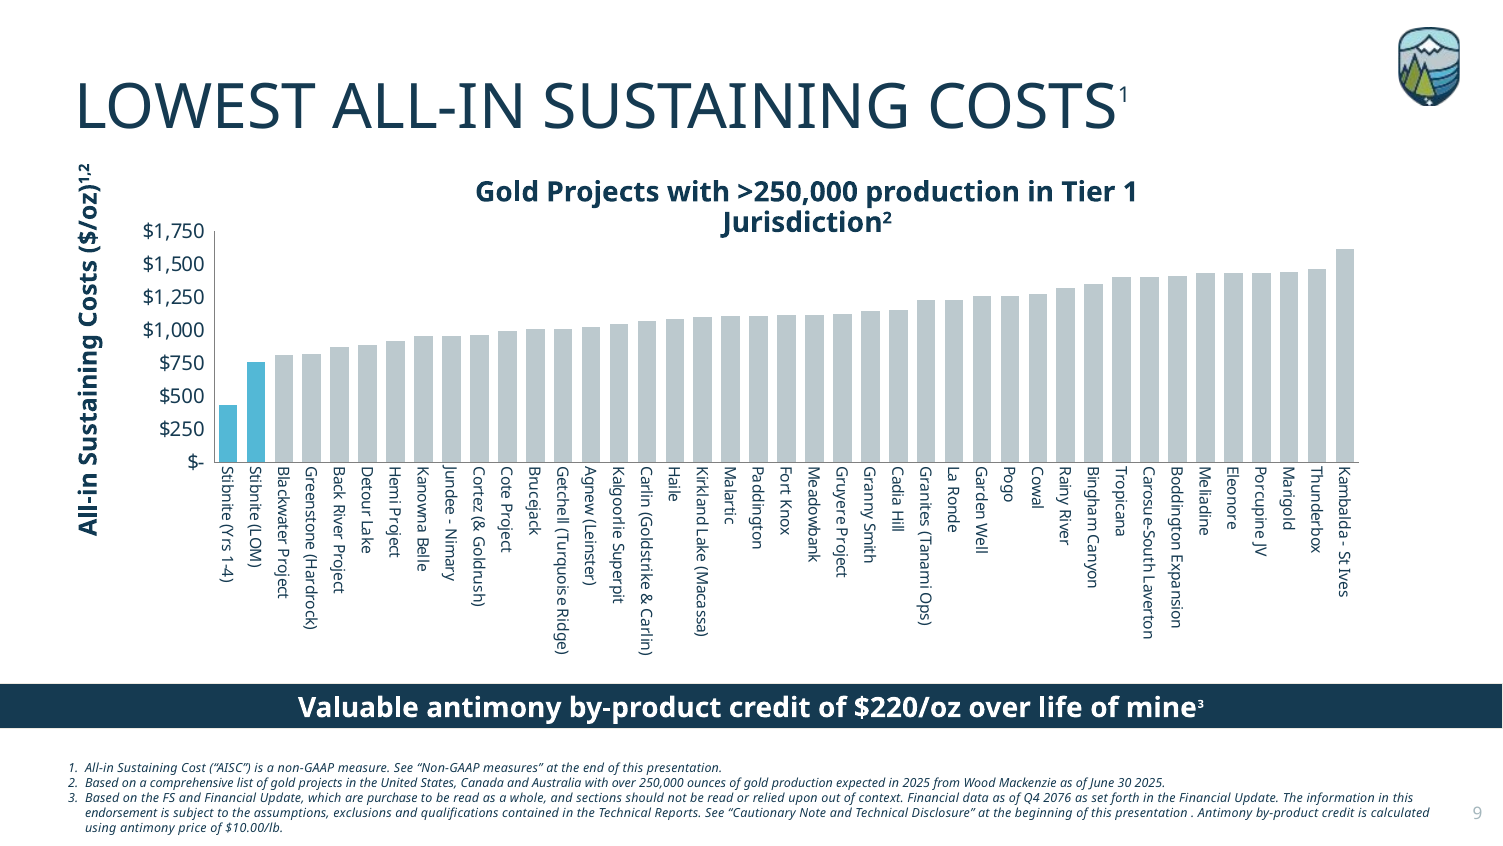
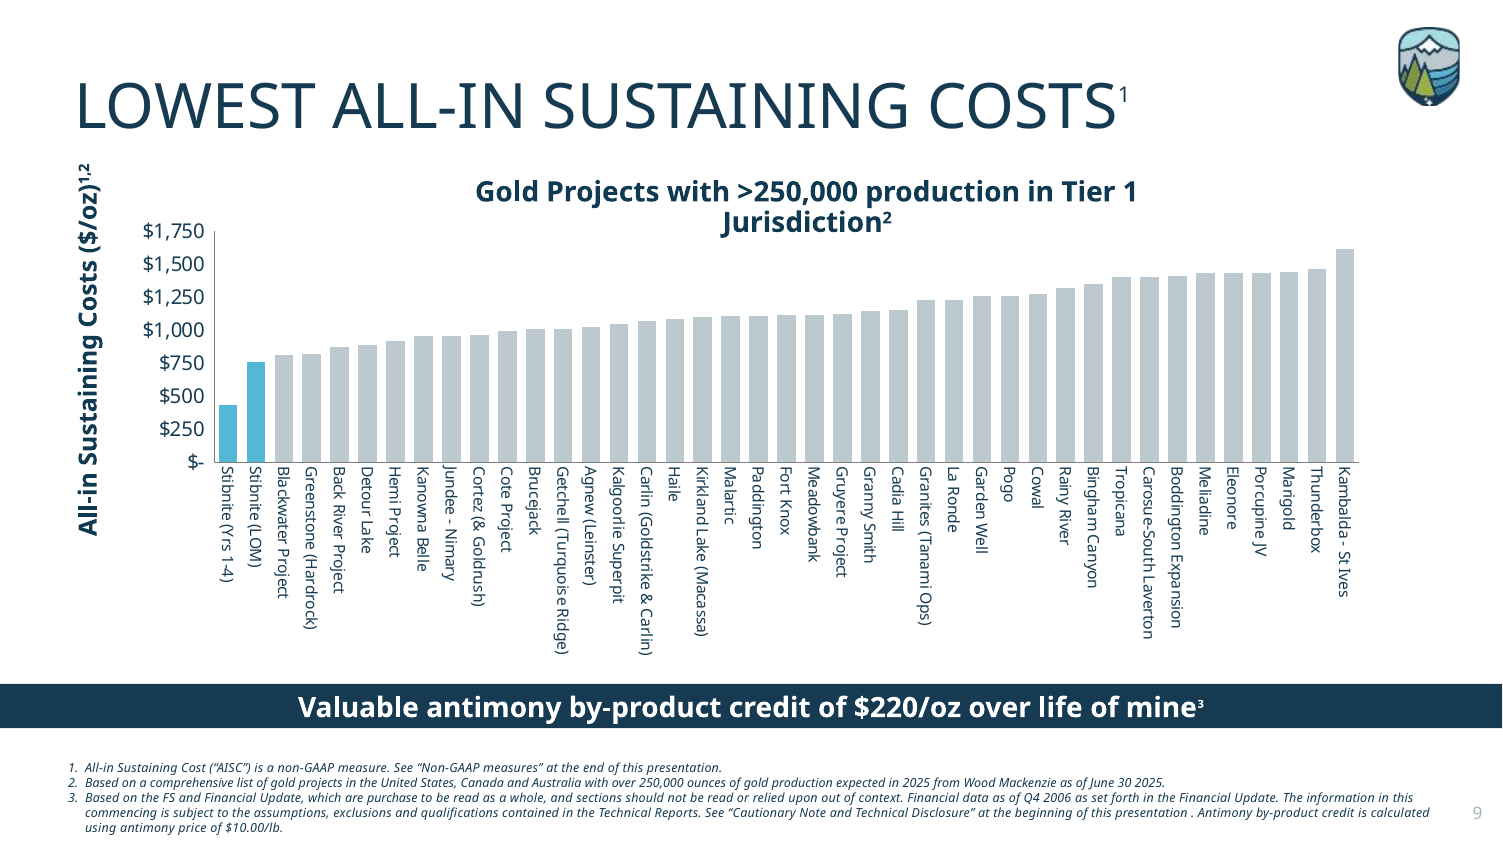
2076: 2076 -> 2006 (1057, 798)
endorsement: endorsement -> commencing (121, 813)
